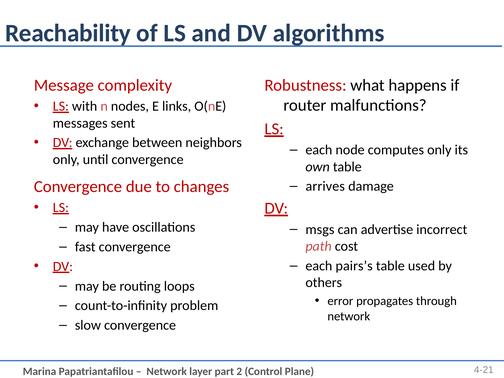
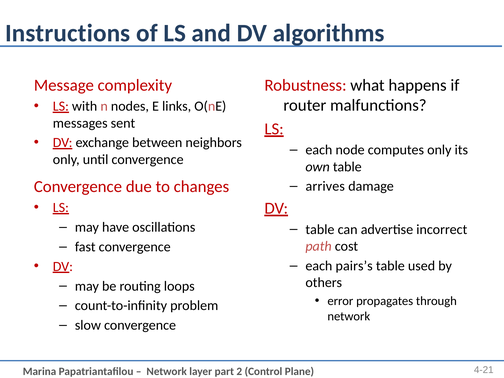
Reachability: Reachability -> Instructions (68, 33)
msgs: msgs -> table (320, 229)
